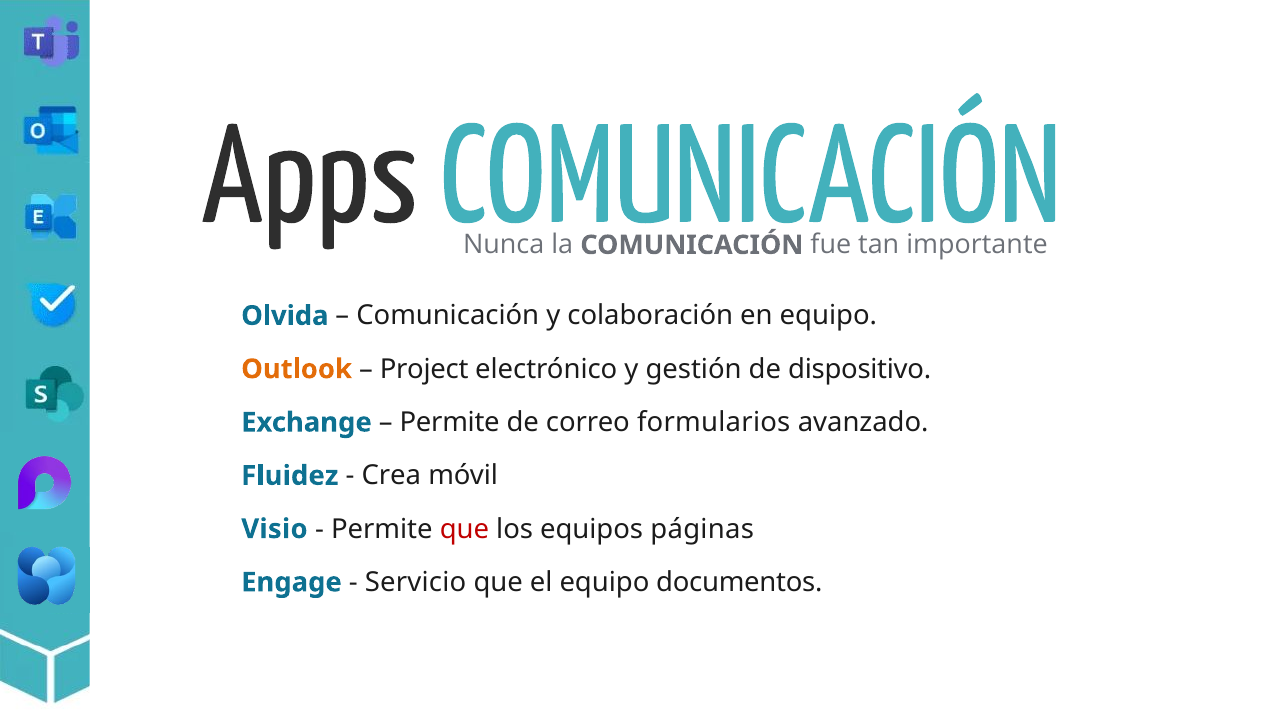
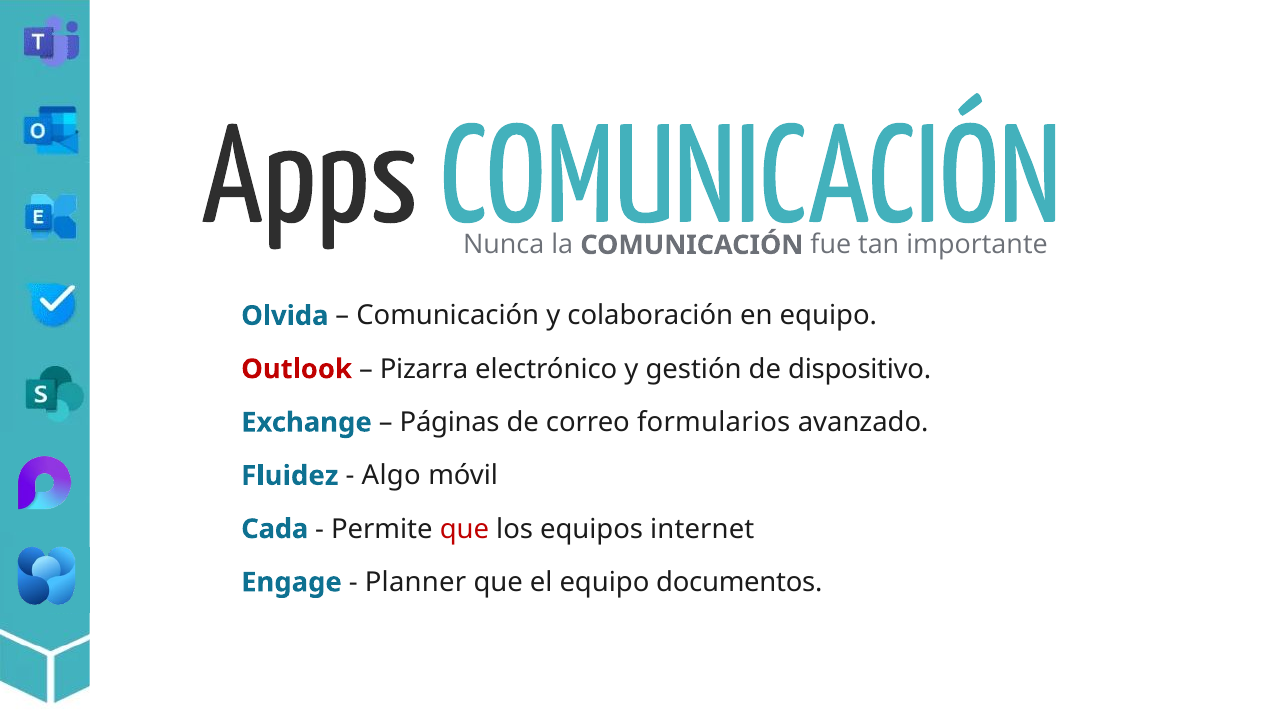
Outlook colour: orange -> red (297, 369)
Project: Project -> Pizarra (424, 369)
Permite: Permite -> Páginas (450, 423)
Crea: Crea -> Algo (391, 476)
Visio: Visio -> Cada (275, 529)
páginas: páginas -> internet (702, 529)
Servicio: Servicio -> Planner (416, 583)
